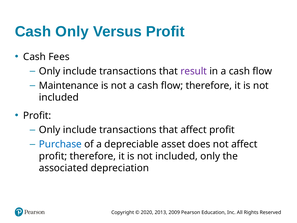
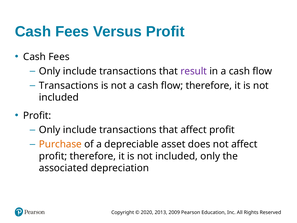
Only: Only -> Fees (72, 31)
Maintenance: Maintenance -> Transactions (69, 85)
Purchase colour: blue -> orange (60, 144)
